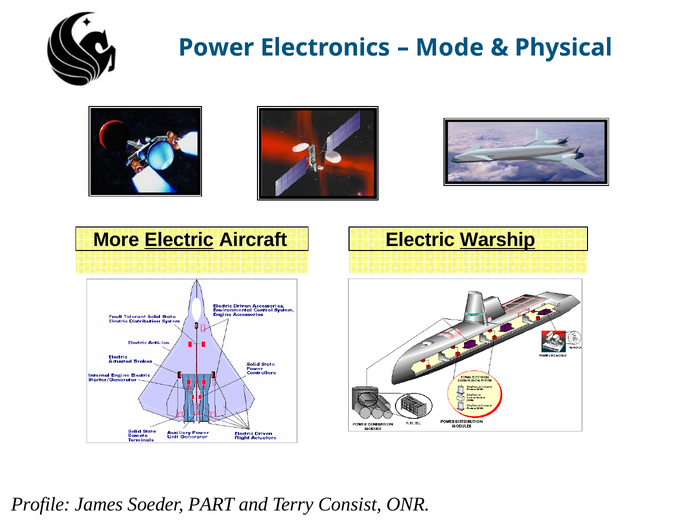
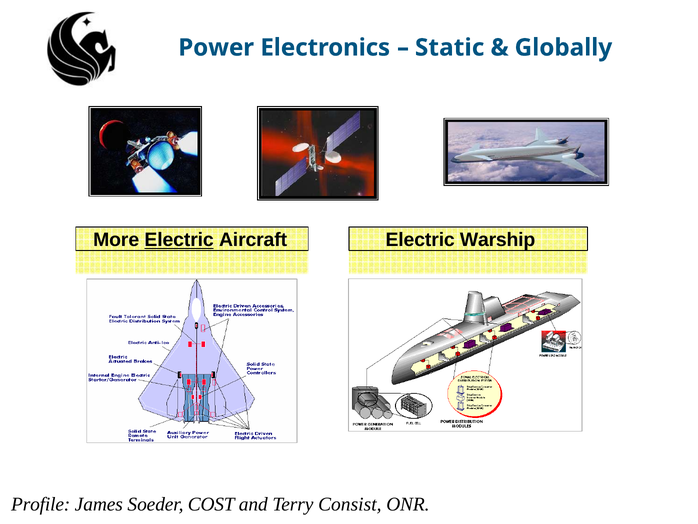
Mode: Mode -> Static (450, 48)
Physical: Physical -> Globally (563, 48)
Warship underline: present -> none (498, 240)
PART: PART -> COST (211, 504)
